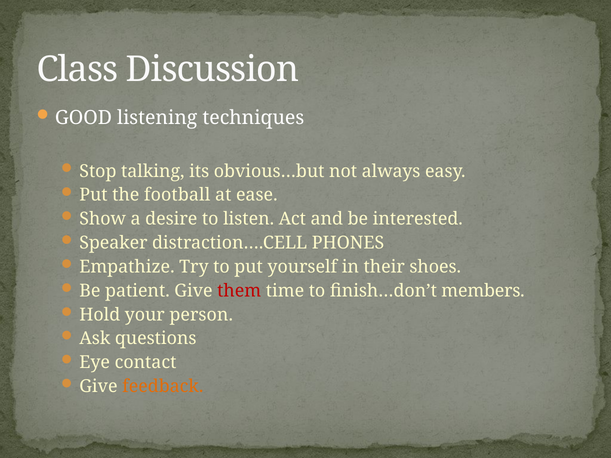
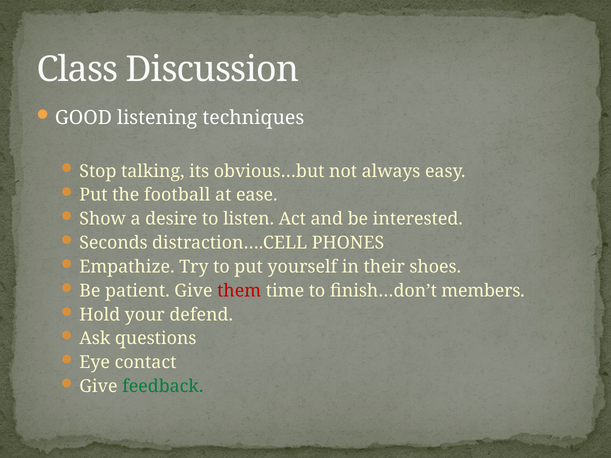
Speaker: Speaker -> Seconds (113, 243)
person: person -> defend (201, 315)
feedback colour: orange -> green (163, 387)
